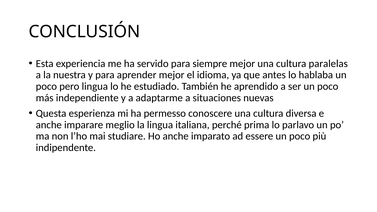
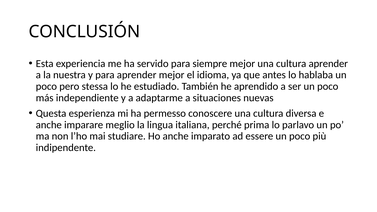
cultura paralelas: paralelas -> aprender (328, 64)
pero lingua: lingua -> stessa (95, 86)
